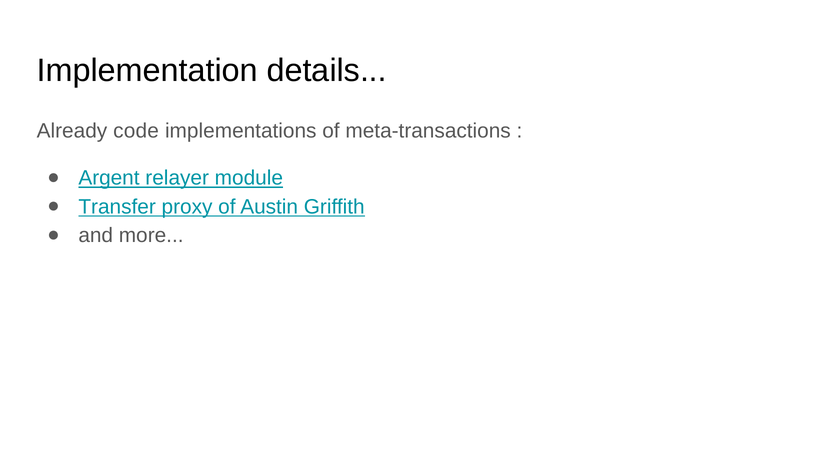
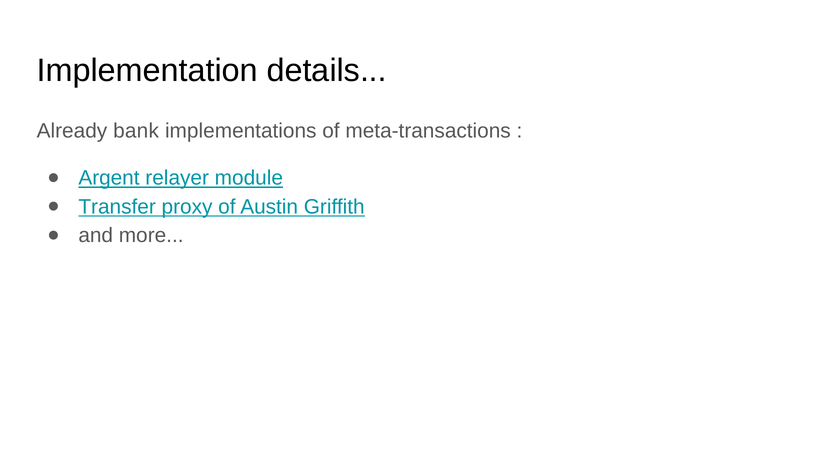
code: code -> bank (136, 131)
